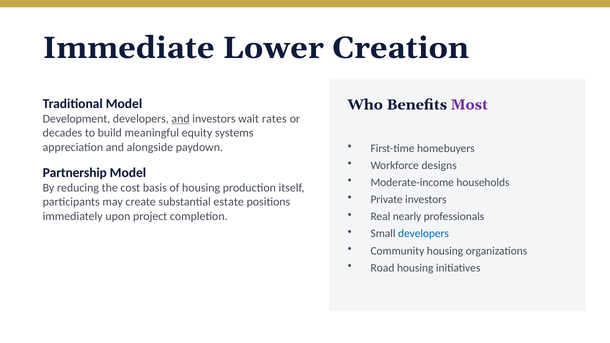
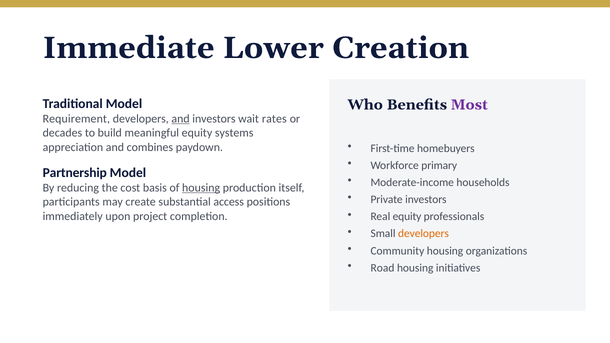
Development: Development -> Requirement (76, 119)
alongside: alongside -> combines (150, 147)
designs: designs -> primary (439, 165)
housing underline: none -> present (201, 188)
estate: estate -> access (229, 202)
Real nearly: nearly -> equity (407, 217)
developers colour: blue -> orange (424, 234)
